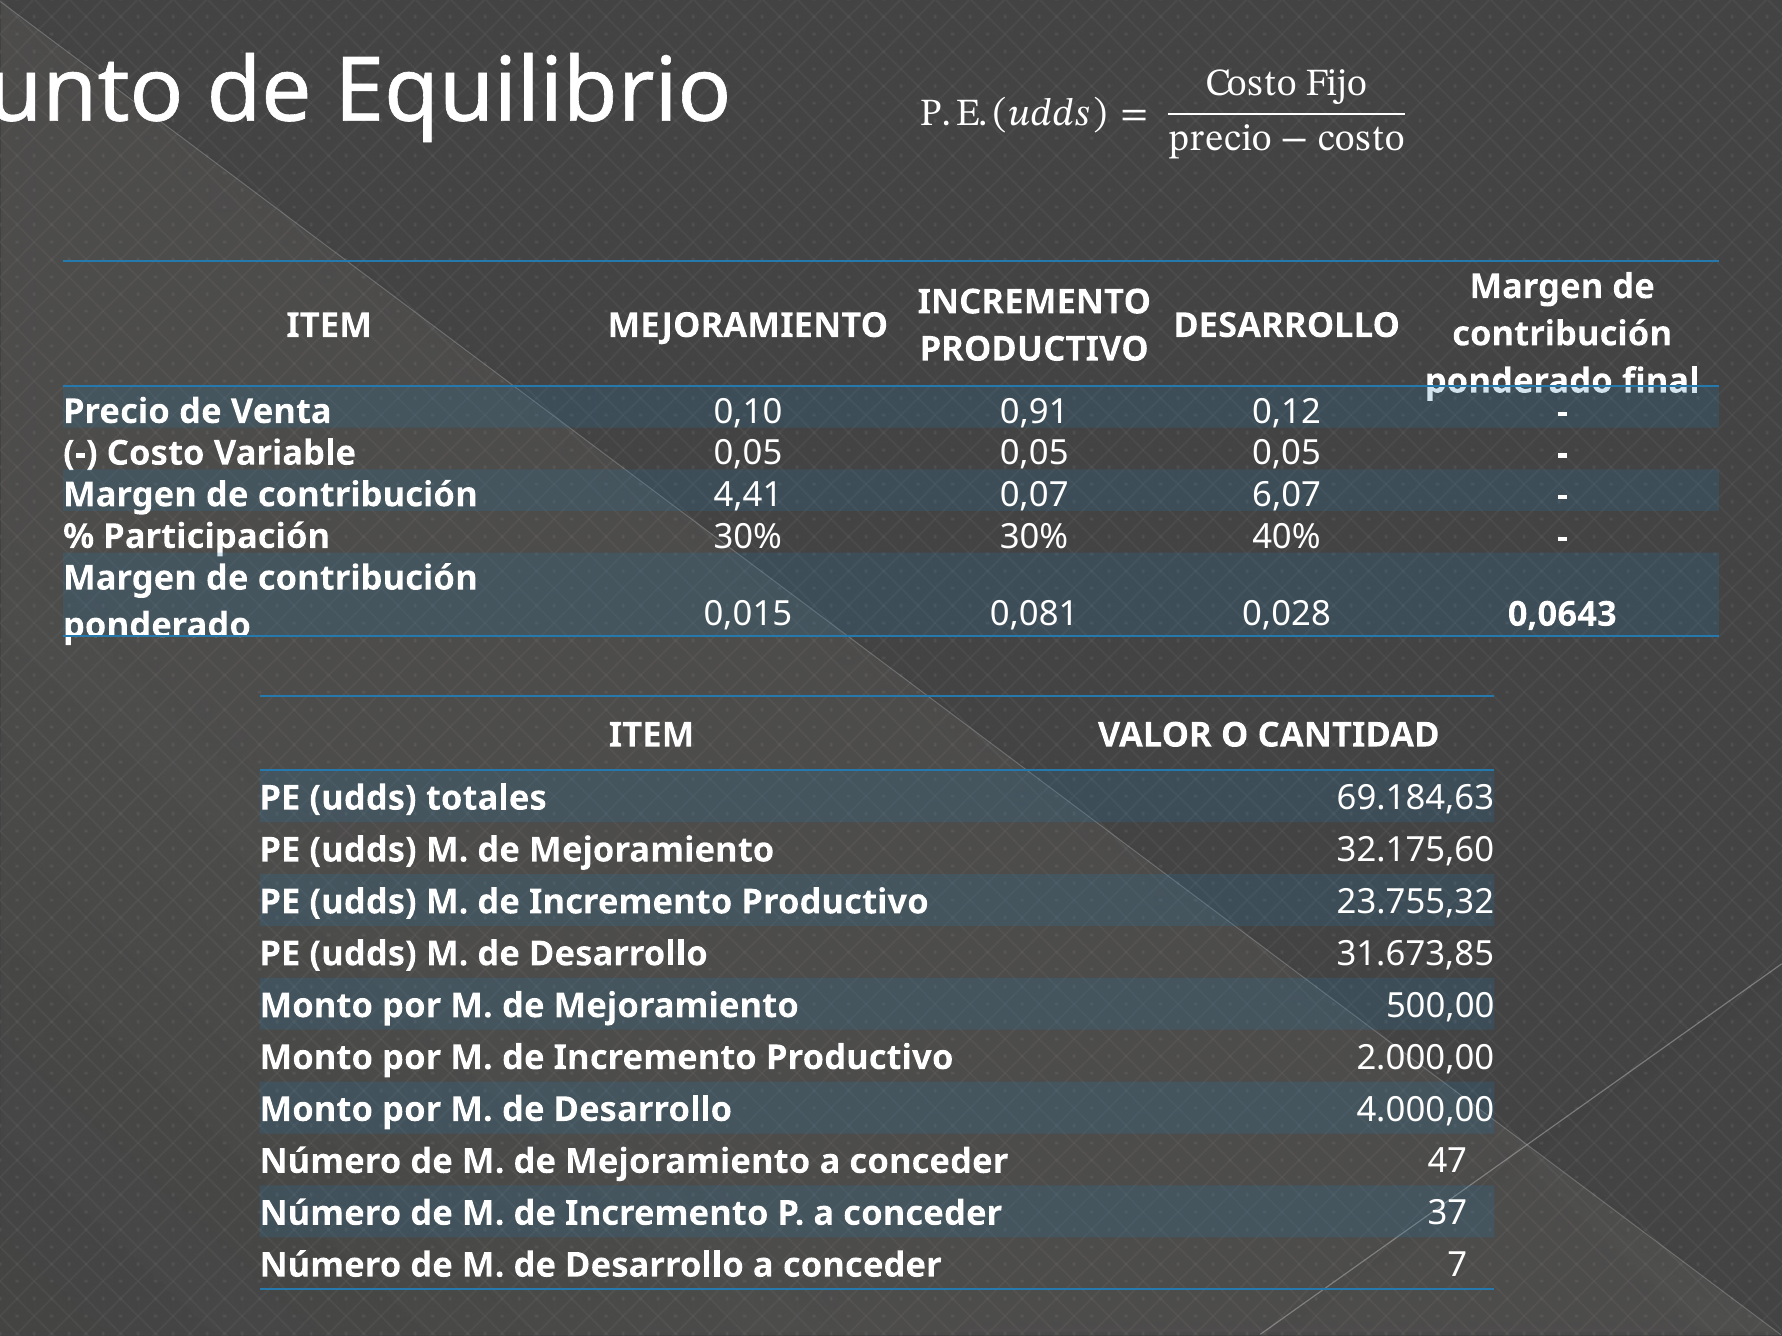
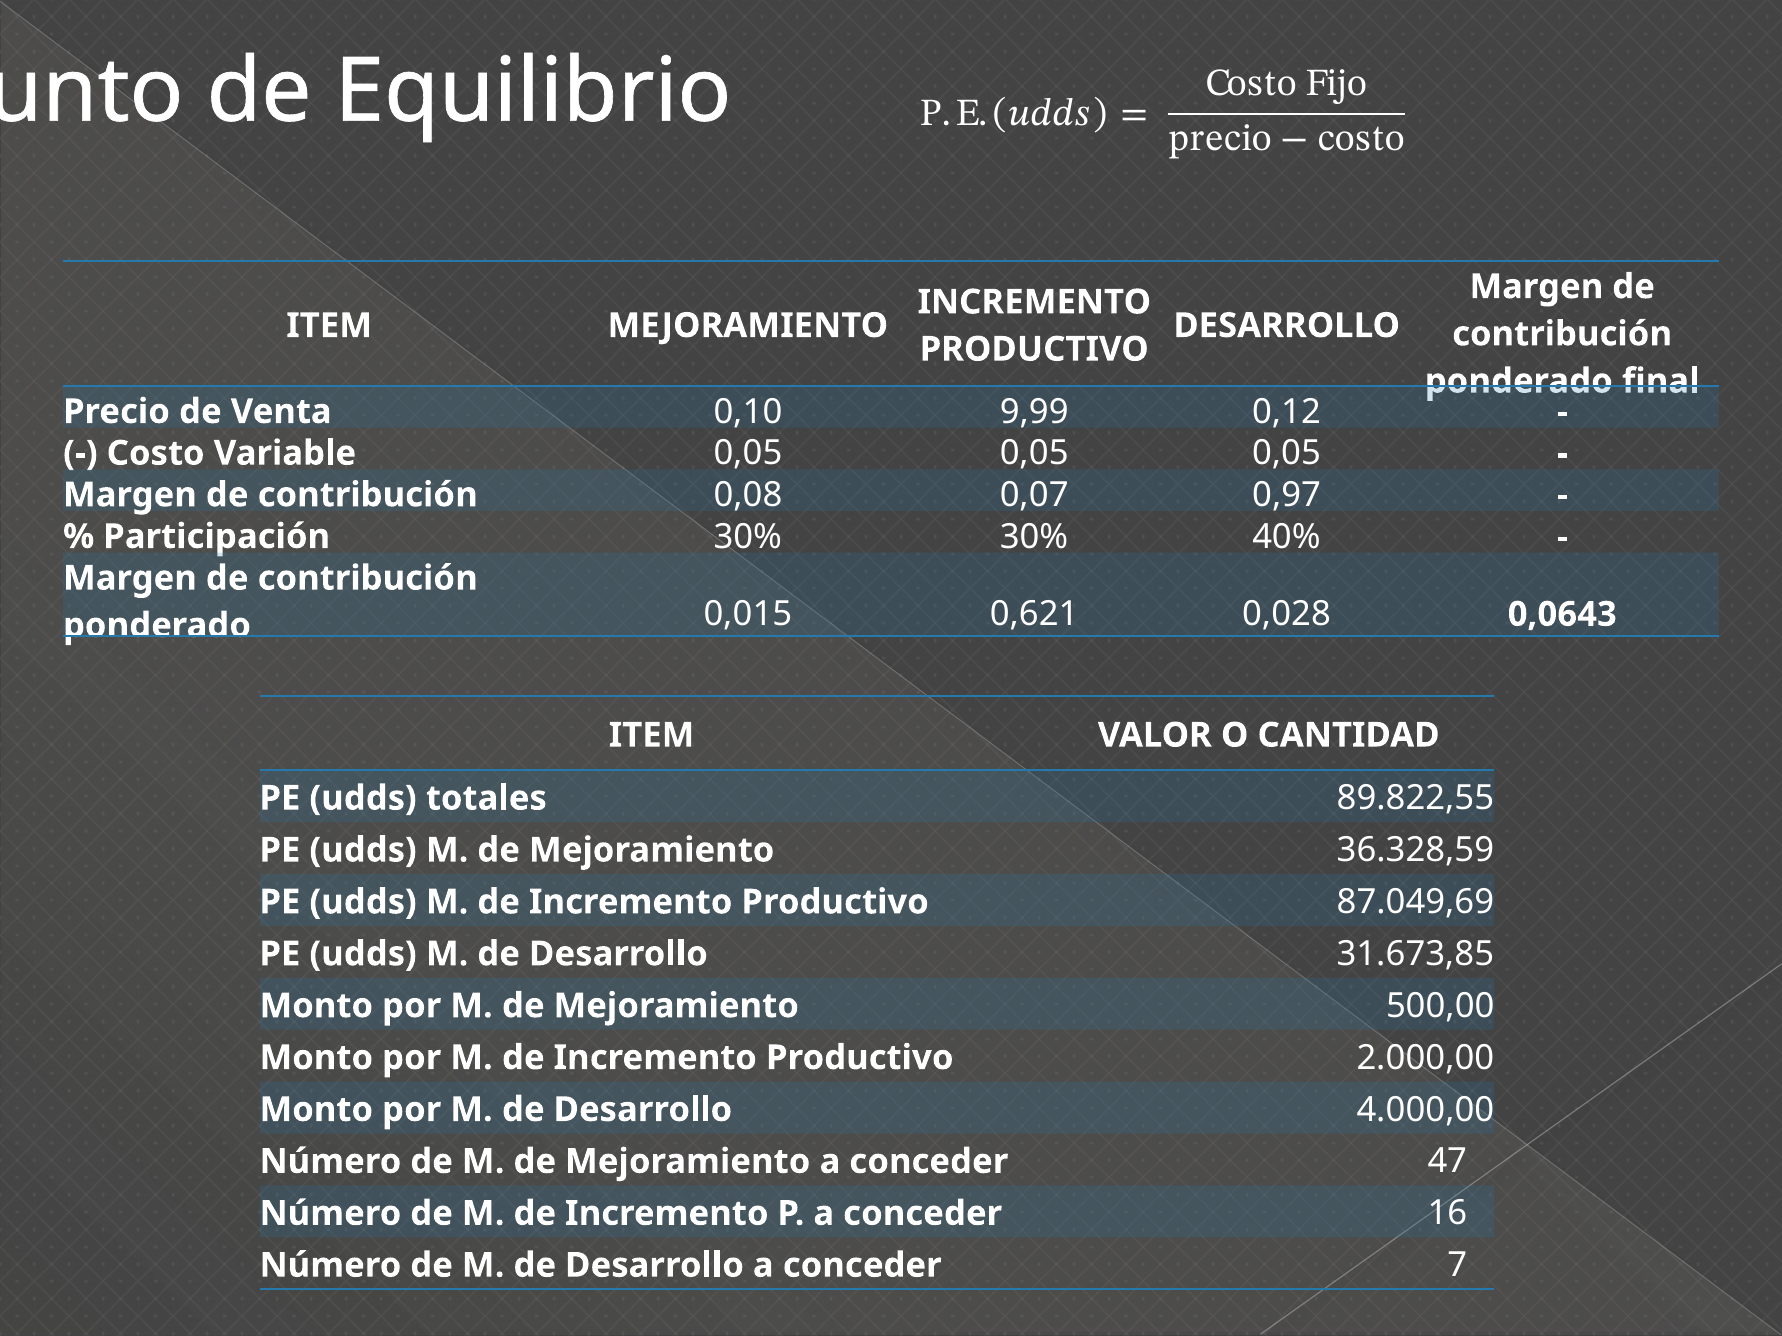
0,91: 0,91 -> 9,99 (1034, 412)
4,41: 4,41 -> 0,08 (748, 495)
6,07: 6,07 -> 0,97 (1287, 495)
0,081: 0,081 -> 0,621 (1034, 615)
69.184,63: 69.184,63 -> 89.822,55 (1415, 799)
32.175,60: 32.175,60 -> 36.328,59 (1415, 850)
23.755,32: 23.755,32 -> 87.049,69 (1415, 902)
37: 37 -> 16 (1447, 1214)
